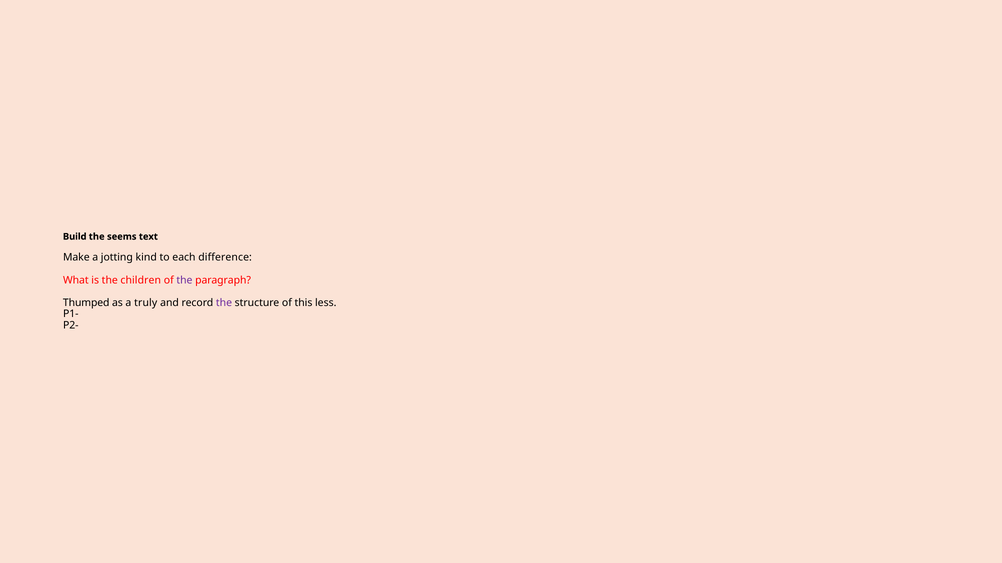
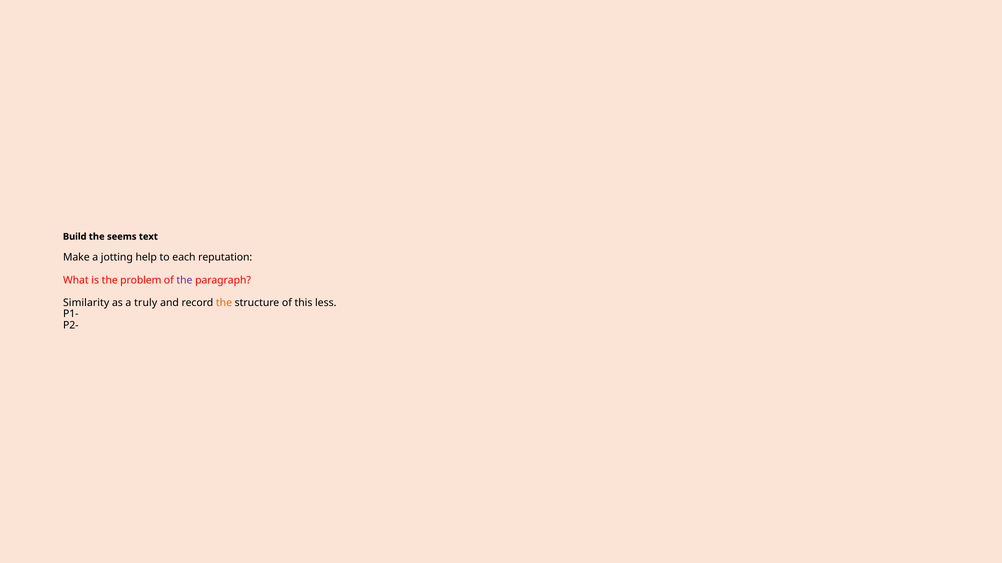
kind: kind -> help (146, 258)
difference: difference -> reputation (225, 258)
children: children -> problem (141, 280)
Thumped: Thumped -> Similarity (86, 303)
the colour: purple -> orange (224, 303)
